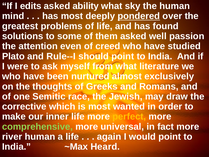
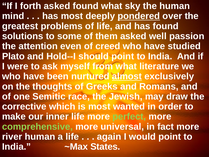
edits: edits -> forth (31, 6)
asked ability: ability -> found (86, 6)
Rule--I: Rule--I -> Hold--I (61, 56)
almost underline: none -> present (127, 76)
perfect colour: yellow -> light green (129, 116)
Heard: Heard -> States (105, 147)
